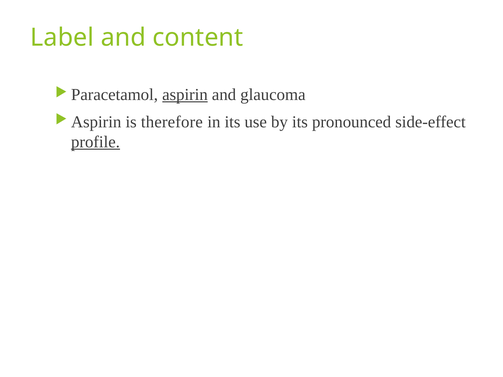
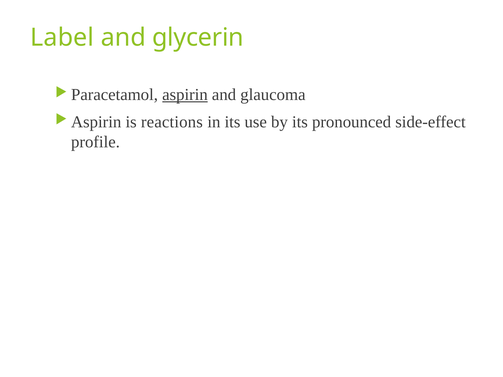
content: content -> glycerin (198, 38)
therefore: therefore -> reactions (172, 122)
profile underline: present -> none (95, 142)
